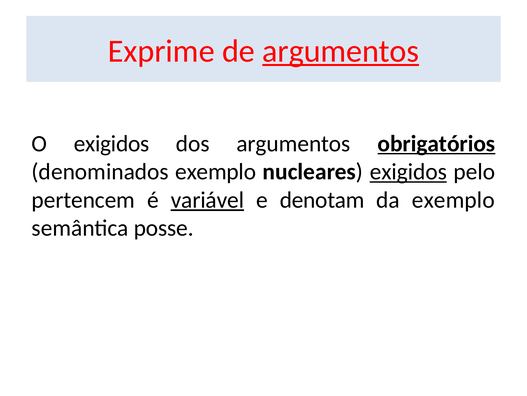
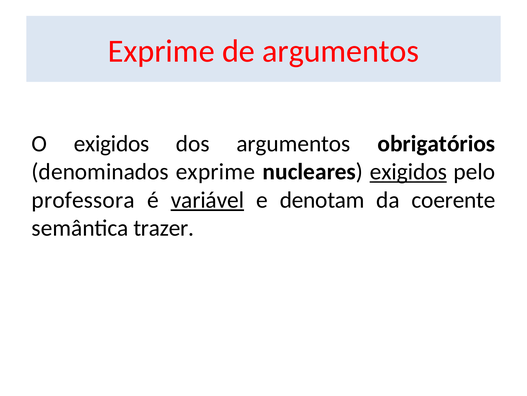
argumentos underline: present -> none (341, 51)
obrigatórios underline: present -> none (436, 143)
denominados exemplo: exemplo -> exprime (215, 172)
pertencem: pertencem -> professora (83, 200)
da exemplo: exemplo -> coerente (454, 200)
posse: posse -> trazer (164, 228)
